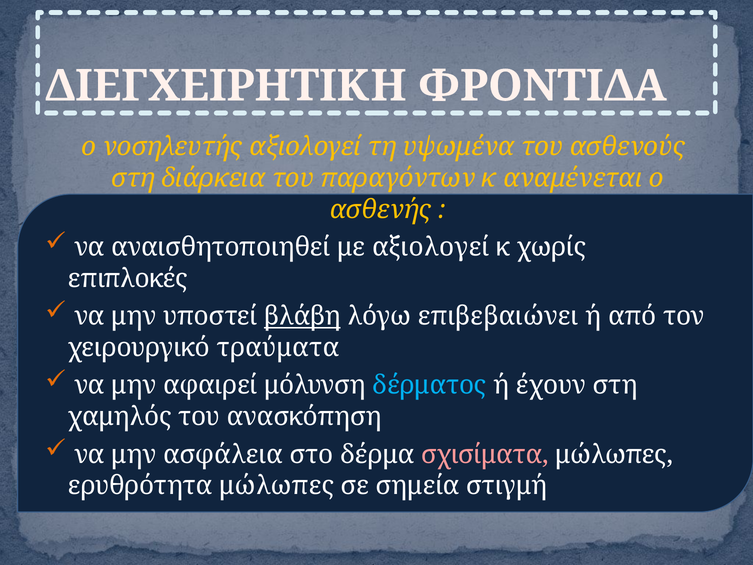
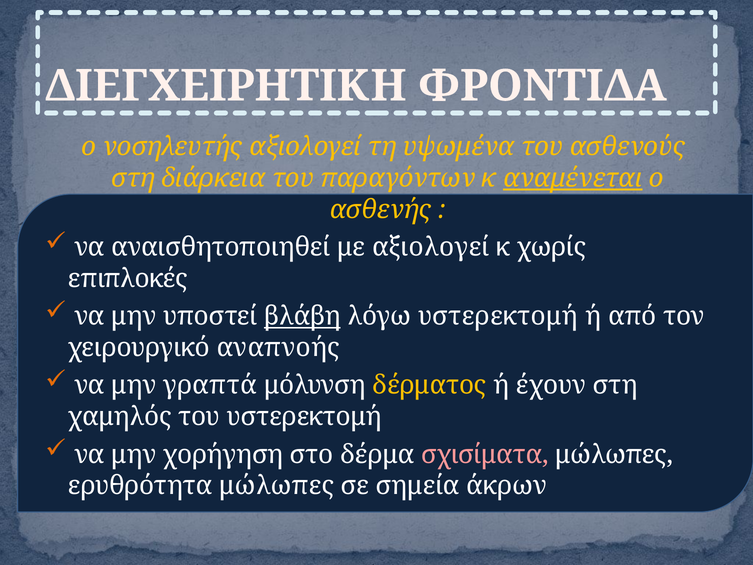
αναμένεται underline: none -> present (573, 178)
λόγω επιβεβαιώνει: επιβεβαιώνει -> υστερεκτομή (498, 316)
τραύματα: τραύματα -> αναπνοής (278, 348)
αφαιρεί: αφαιρεί -> γραπτά (210, 385)
δέρματος colour: light blue -> yellow (430, 385)
του ανασκόπηση: ανασκόπηση -> υστερεκτομή (304, 417)
ασφάλεια: ασφάλεια -> χορήγηση (223, 454)
στιγμή: στιγμή -> άκρων (507, 486)
